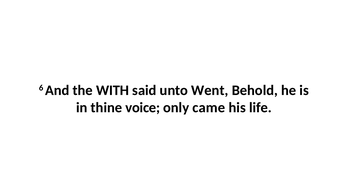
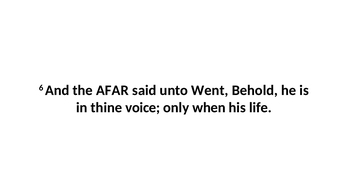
WITH: WITH -> AFAR (112, 90)
came: came -> when (209, 108)
